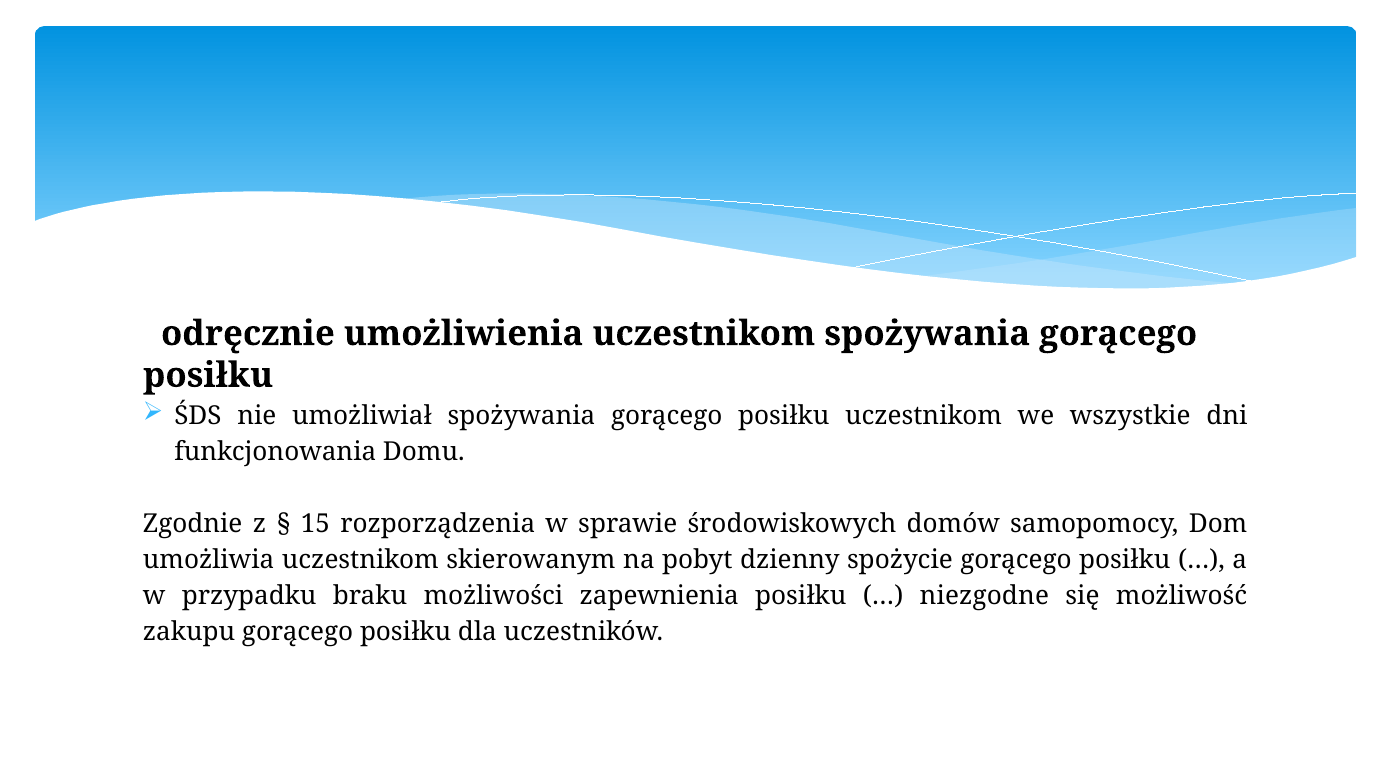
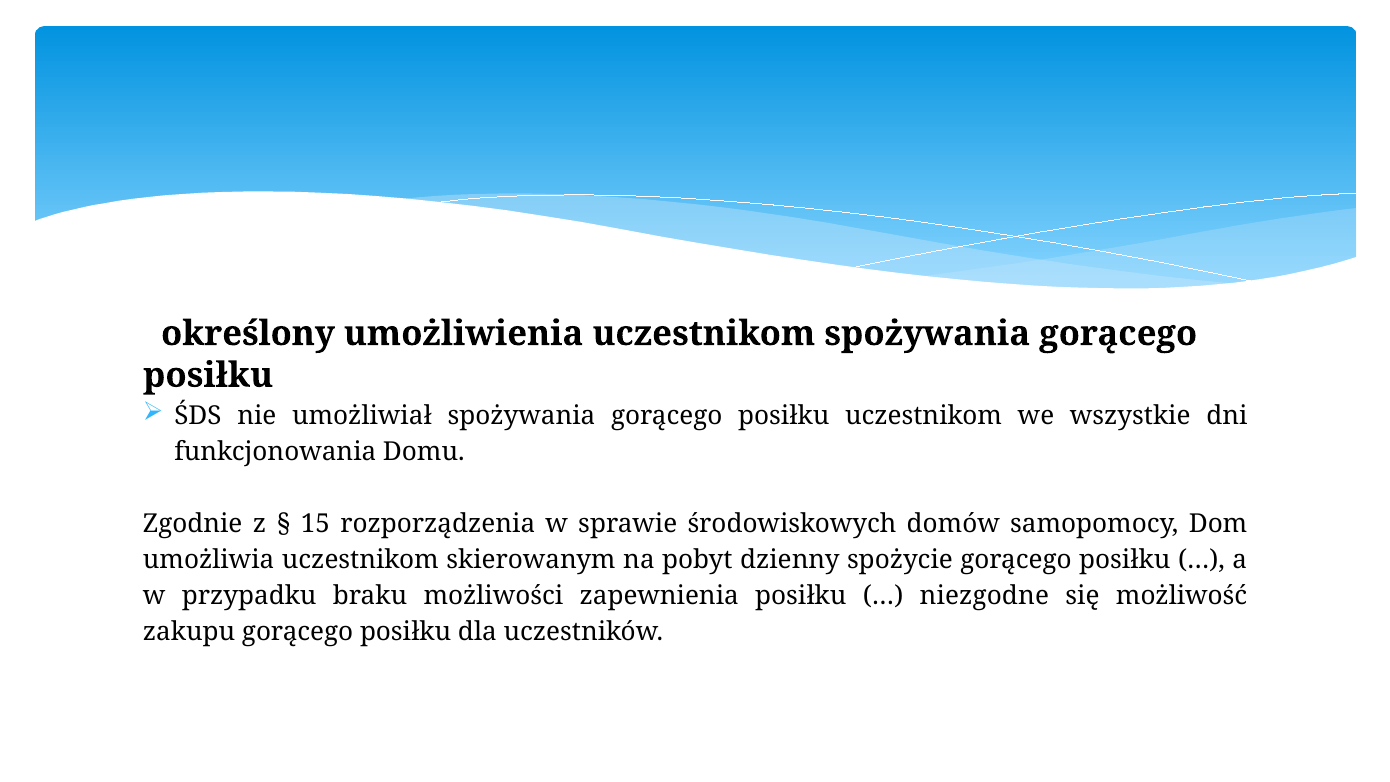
odręcznie: odręcznie -> określony (248, 334)
